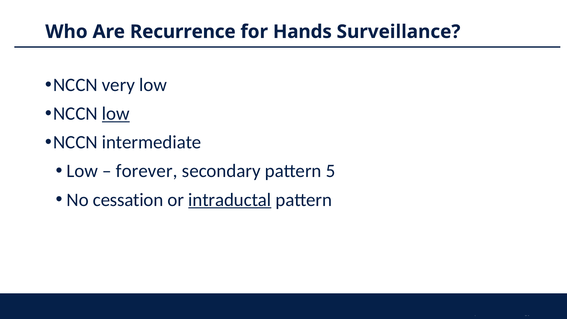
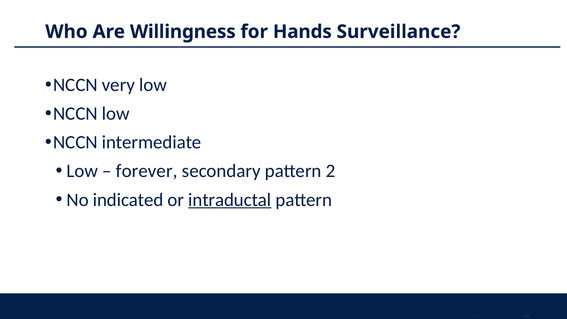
Recurrence: Recurrence -> Willingness (183, 32)
low underline: present -> none (116, 114)
5: 5 -> 2 (331, 171)
cessation: cessation -> indicated (128, 200)
